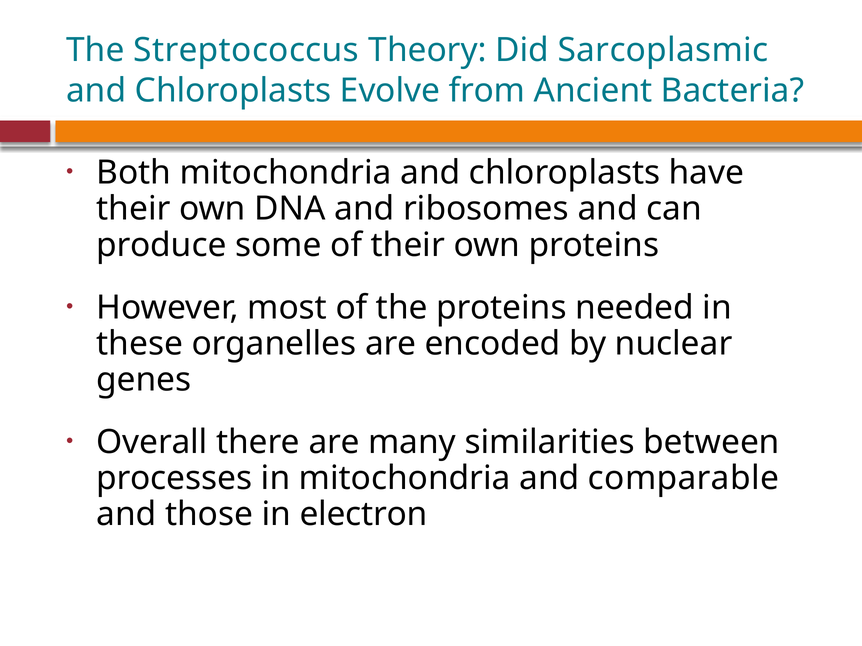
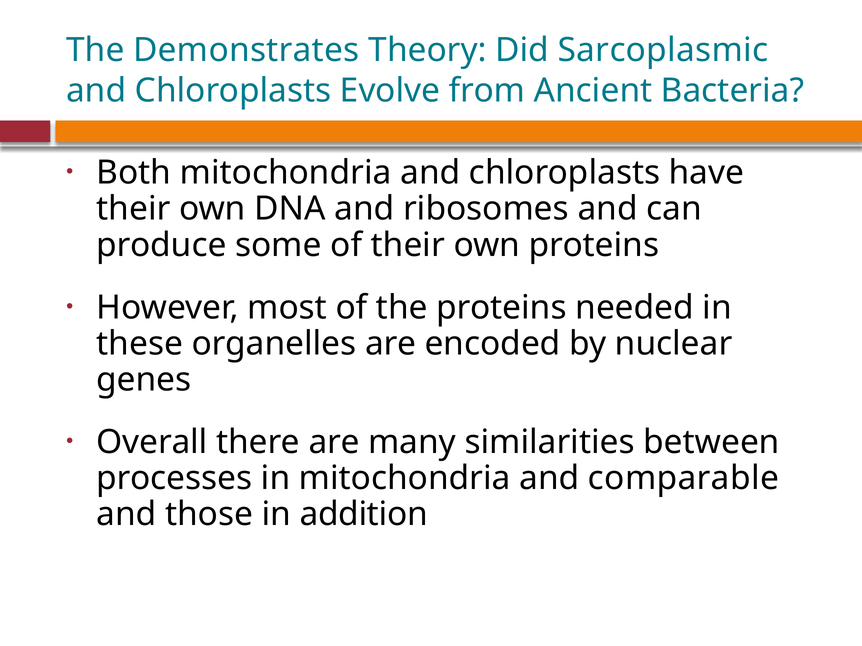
Streptococcus: Streptococcus -> Demonstrates (246, 50)
electron: electron -> addition (364, 515)
